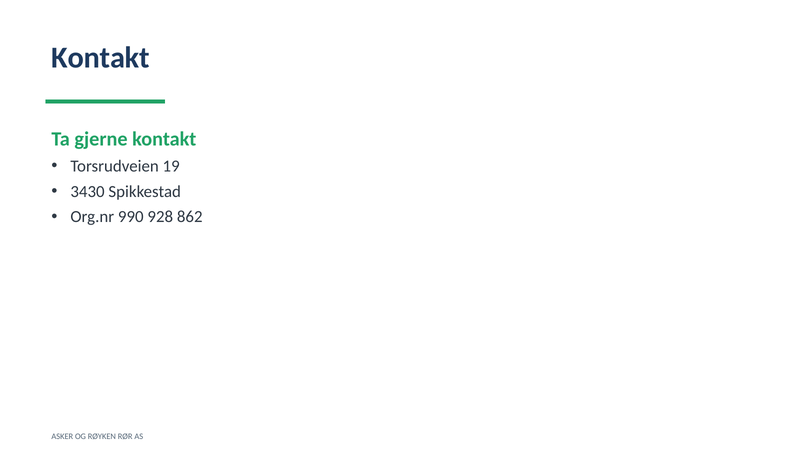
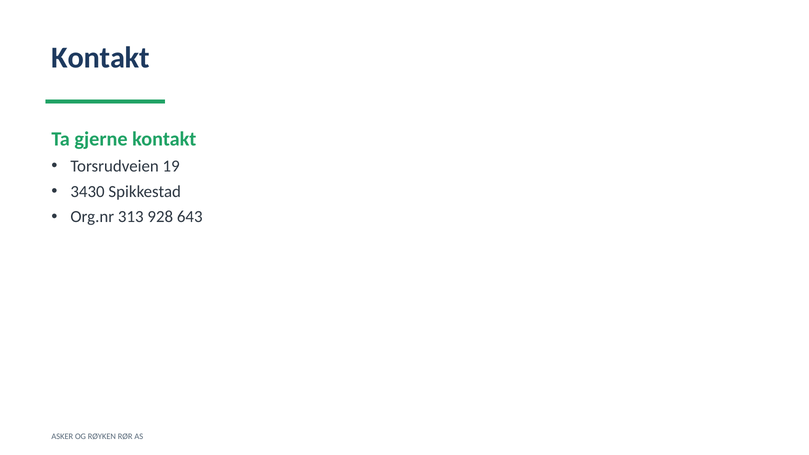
990: 990 -> 313 (131, 217)
862: 862 -> 643 (190, 217)
